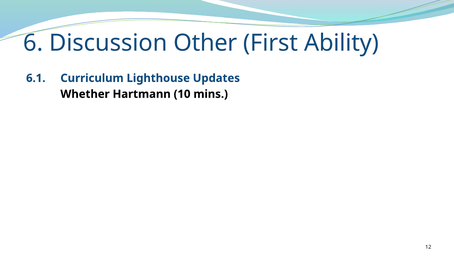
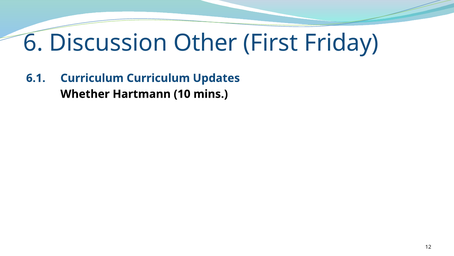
Ability: Ability -> Friday (342, 43)
Curriculum Lighthouse: Lighthouse -> Curriculum (158, 78)
